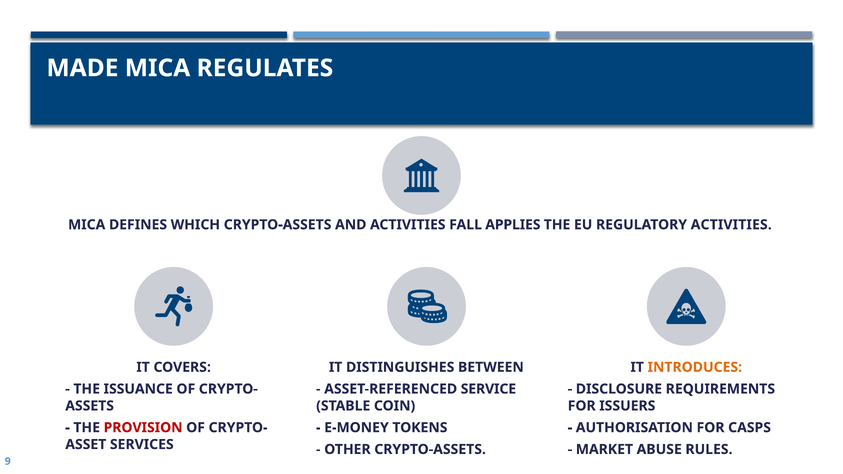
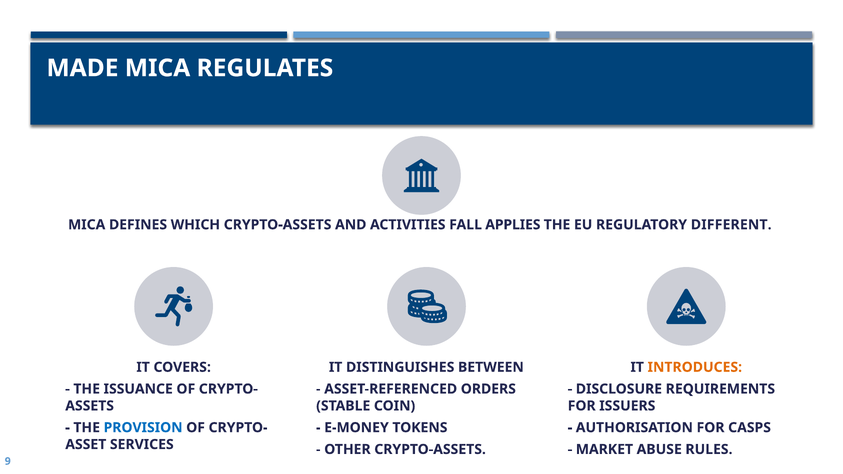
REGULATORY ACTIVITIES: ACTIVITIES -> DIFFERENT (731, 225)
SERVICE: SERVICE -> ORDERS (488, 389)
PROVISION colour: red -> blue (143, 428)
